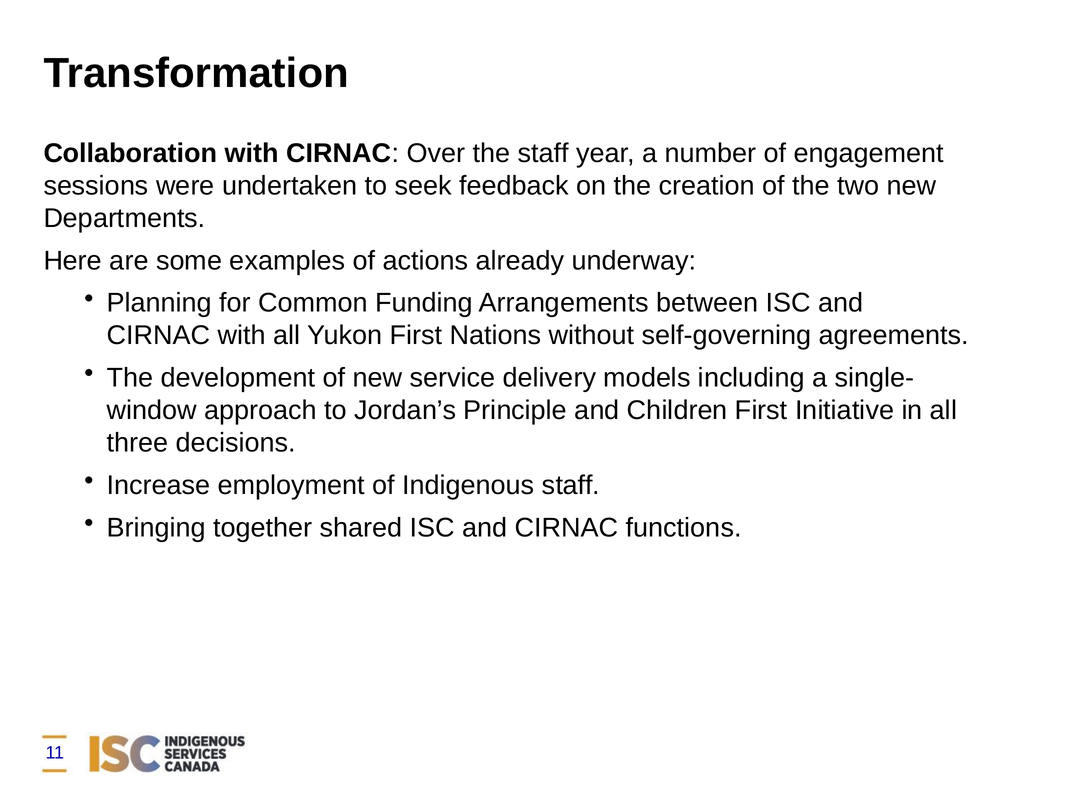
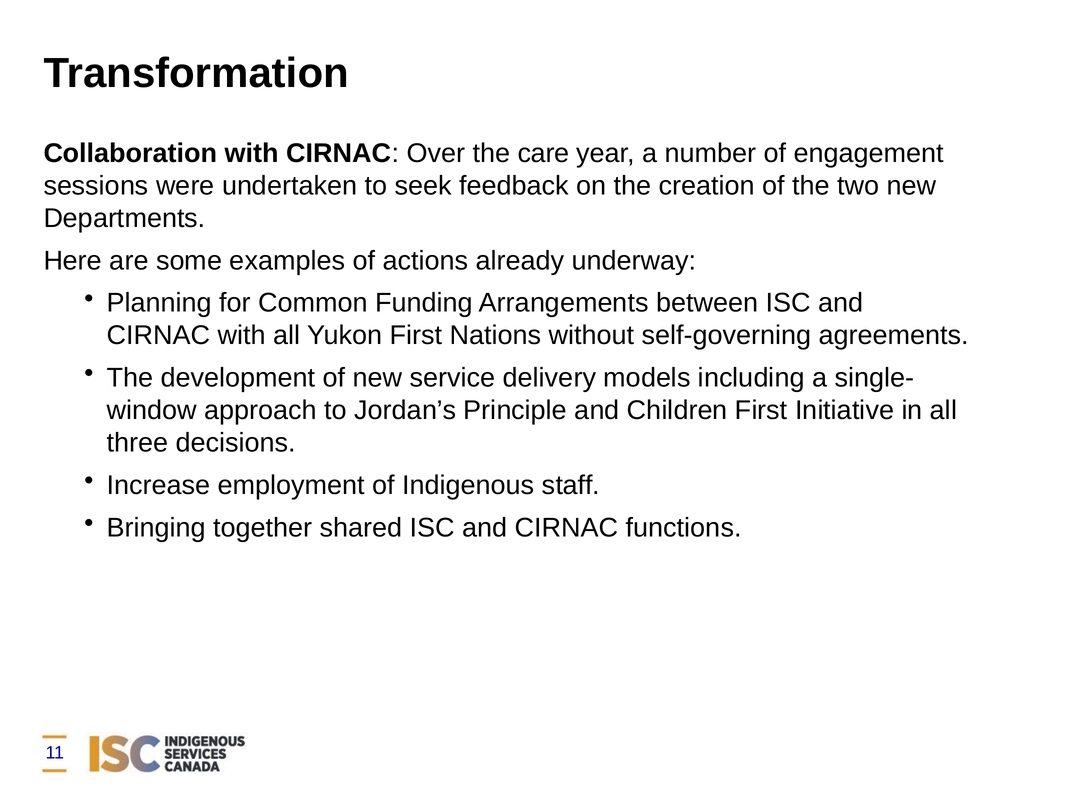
the staff: staff -> care (543, 153)
